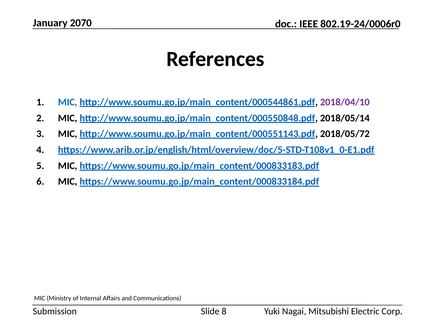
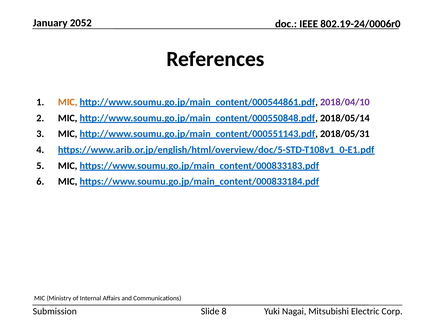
2070: 2070 -> 2052 (81, 23)
MIC colour: blue -> orange (68, 102)
2018/05/72: 2018/05/72 -> 2018/05/31 (345, 134)
